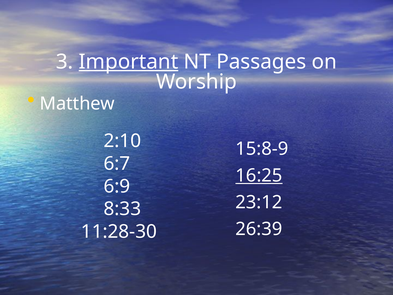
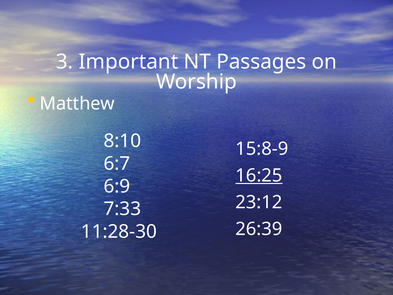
Important underline: present -> none (128, 62)
2:10: 2:10 -> 8:10 (122, 141)
8:33: 8:33 -> 7:33 (122, 209)
